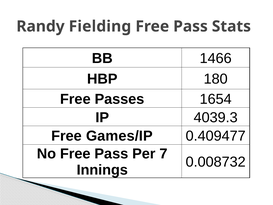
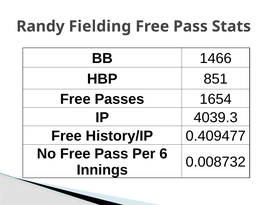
180: 180 -> 851 (216, 79)
Games/IP: Games/IP -> History/IP (119, 136)
7: 7 -> 6 (163, 154)
